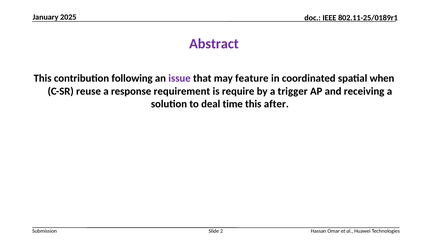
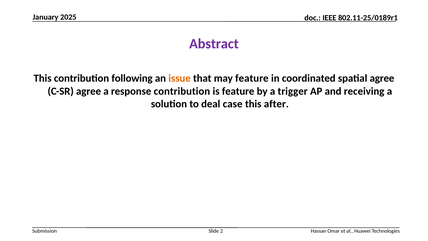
issue colour: purple -> orange (180, 78)
spatial when: when -> agree (382, 78)
C-SR reuse: reuse -> agree (89, 91)
response requirement: requirement -> contribution (182, 91)
is require: require -> feature (238, 91)
time: time -> case (233, 104)
